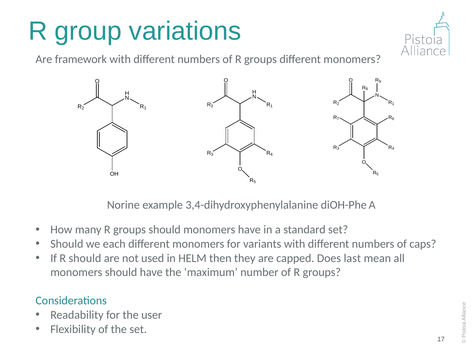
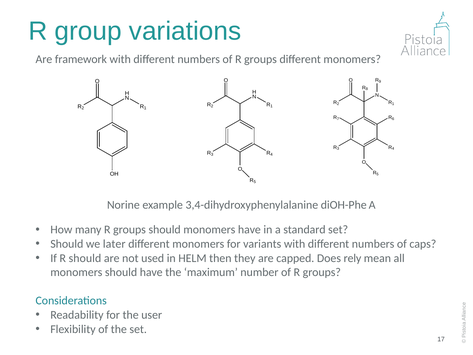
each: each -> later (114, 244)
last: last -> rely (352, 258)
